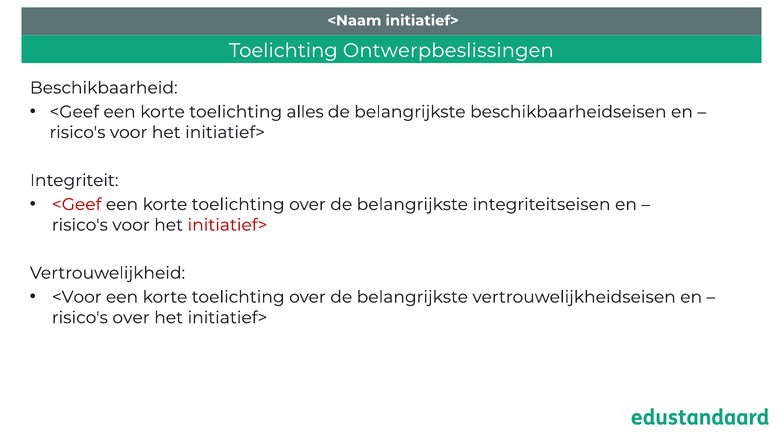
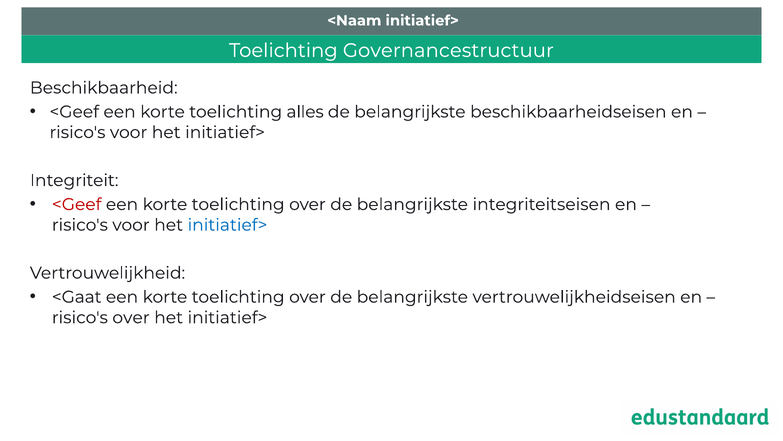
Ontwerpbeslissingen: Ontwerpbeslissingen -> Governancestructuur (448, 50)
initiatief> colour: red -> blue (227, 225)
<Voor: <Voor -> <Gaat (77, 297)
